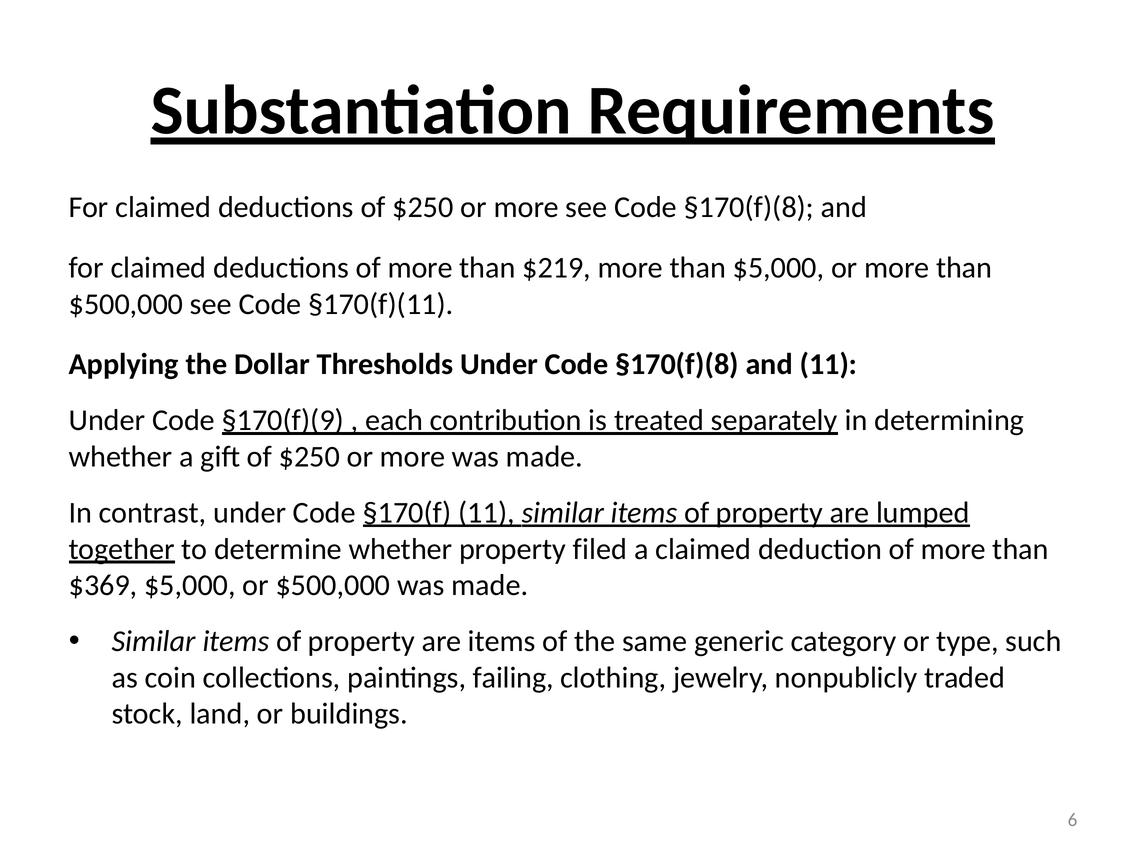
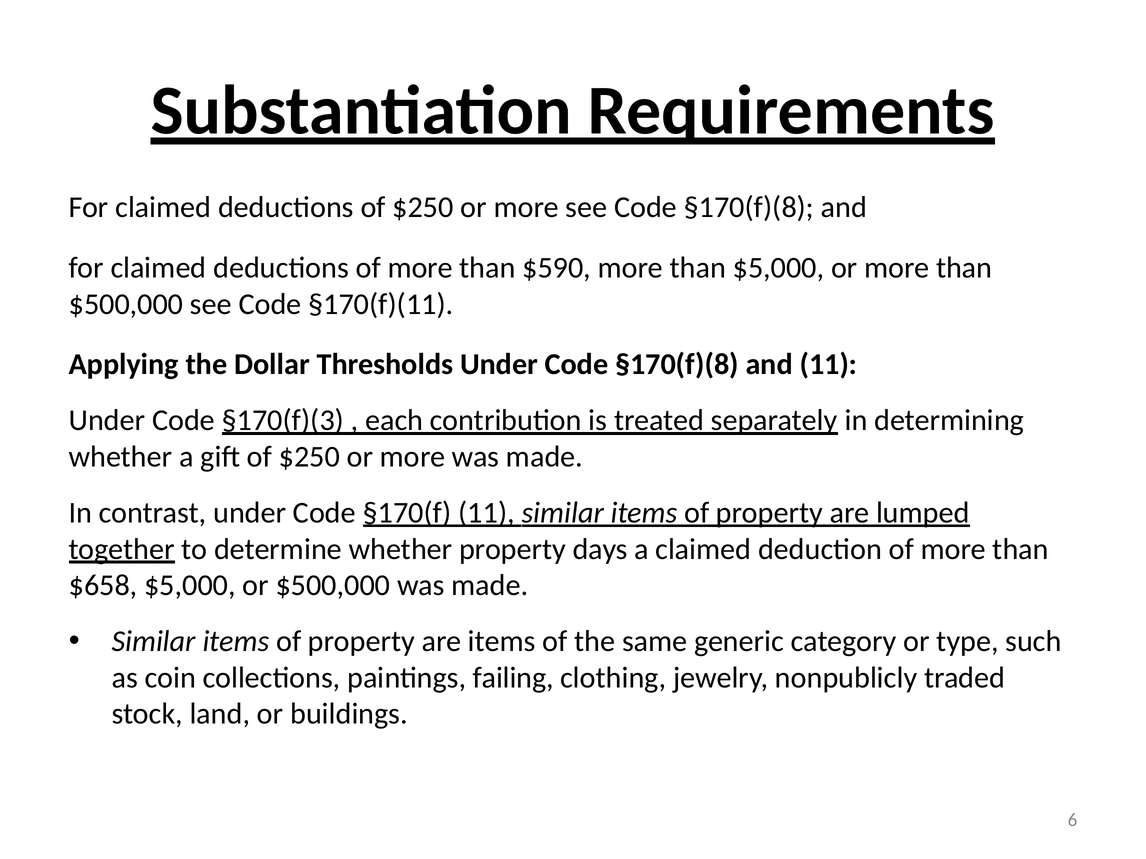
$219: $219 -> $590 (557, 268)
§170(f)(9: §170(f)(9 -> §170(f)(3 (283, 421)
filed: filed -> days (600, 549)
$369: $369 -> $658 (103, 586)
